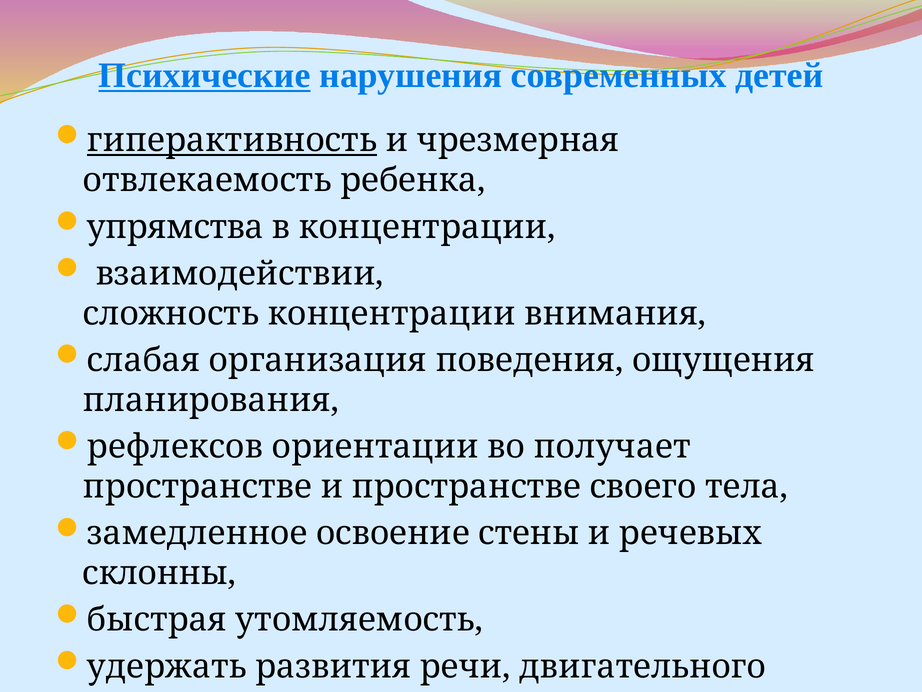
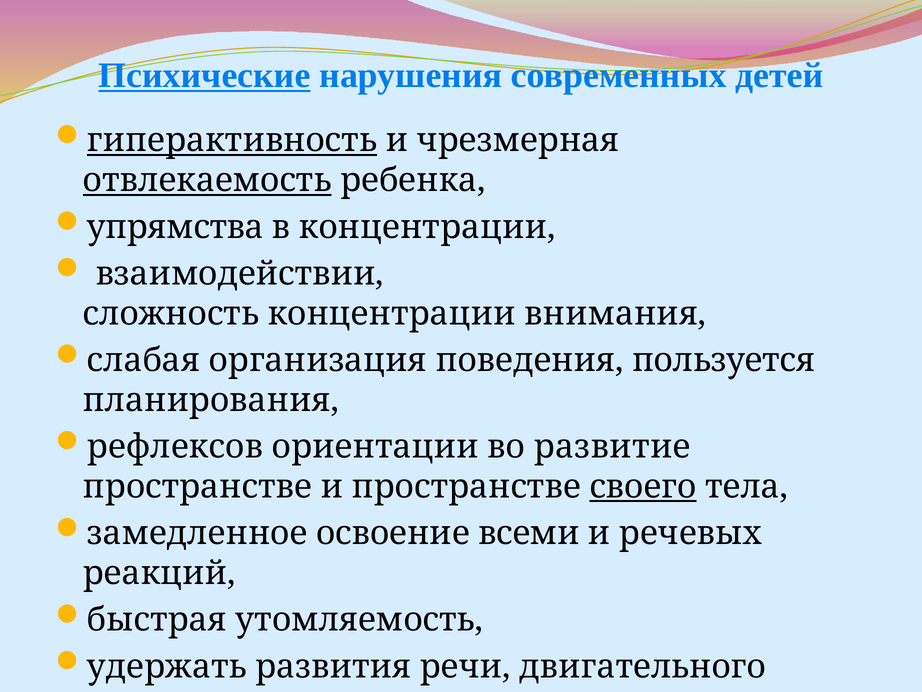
отвлекаемость underline: none -> present (207, 180)
ощущения: ощущения -> пользуется (724, 360)
получает: получает -> развитие (612, 446)
своего underline: none -> present (643, 486)
стены: стены -> всеми (529, 533)
склонны: склонны -> реакций (159, 573)
